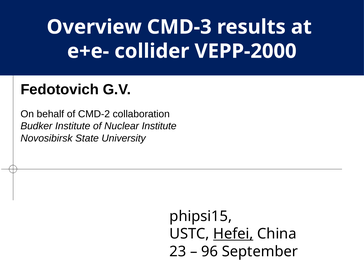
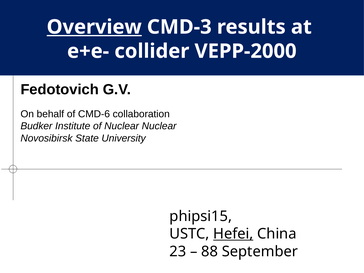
Overview underline: none -> present (94, 27)
CMD-2: CMD-2 -> CMD-6 (94, 114)
Nuclear Institute: Institute -> Nuclear (159, 126)
96: 96 -> 88 (210, 251)
